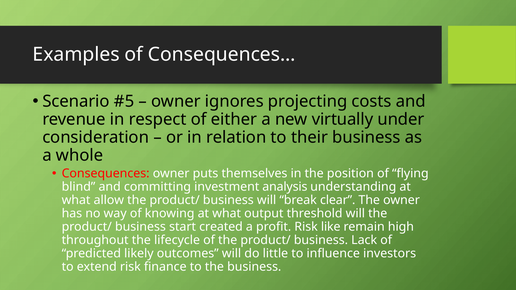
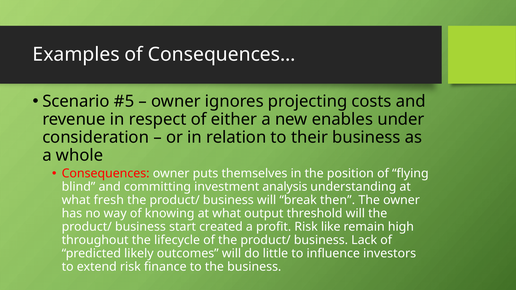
virtually: virtually -> enables (342, 119)
allow: allow -> fresh (109, 200)
clear: clear -> then (338, 200)
